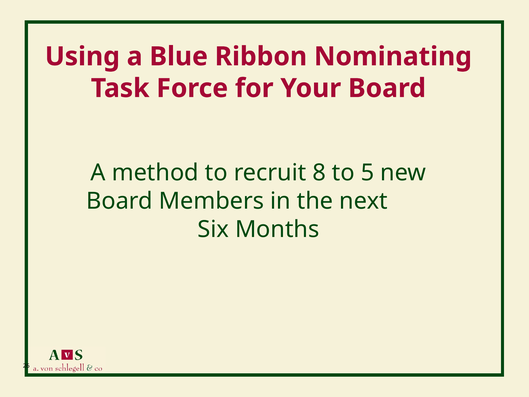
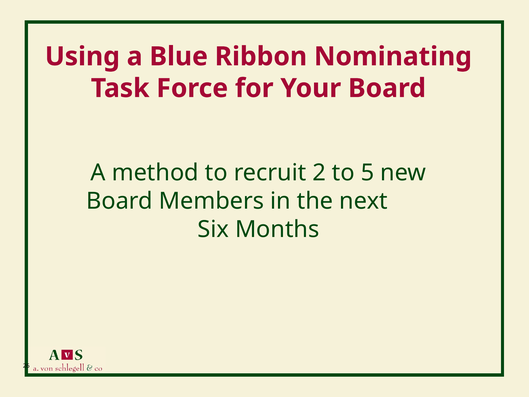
8: 8 -> 2 (319, 173)
